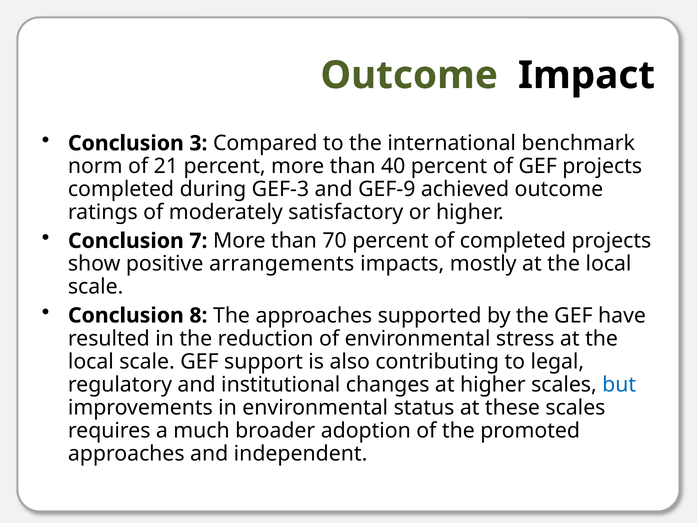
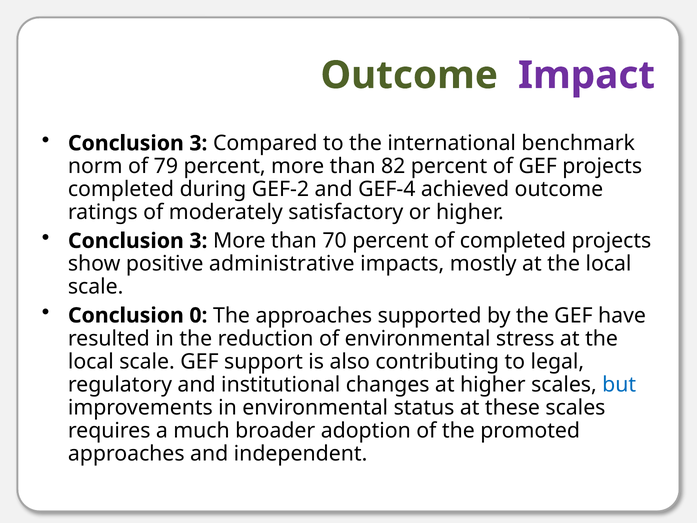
Impact colour: black -> purple (587, 75)
21: 21 -> 79 (166, 166)
40: 40 -> 82 (393, 166)
GEF-3: GEF-3 -> GEF-2 (280, 189)
GEF-9: GEF-9 -> GEF-4 (387, 189)
7: 7 -> 3 (198, 241)
arrangements: arrangements -> administrative (282, 264)
8: 8 -> 0 (198, 315)
